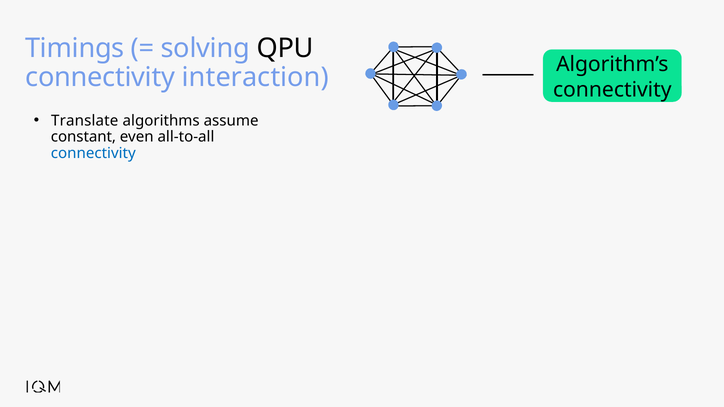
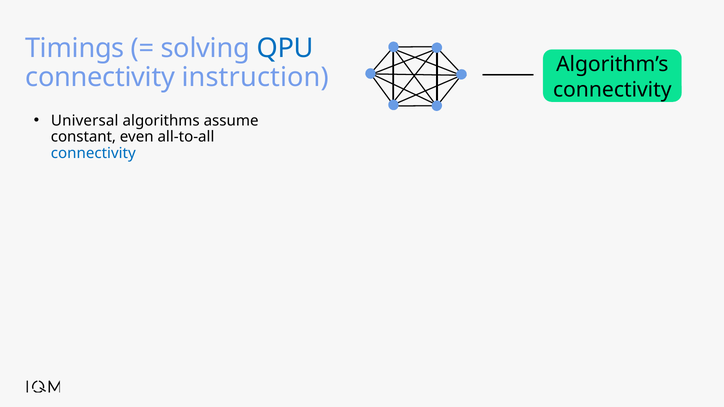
QPU colour: black -> blue (285, 48)
interaction: interaction -> instruction (255, 78)
Translate: Translate -> Universal (85, 121)
